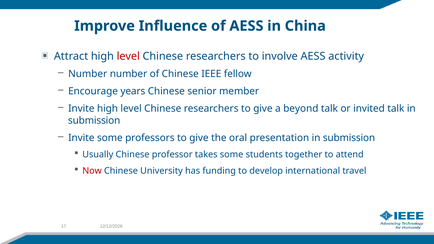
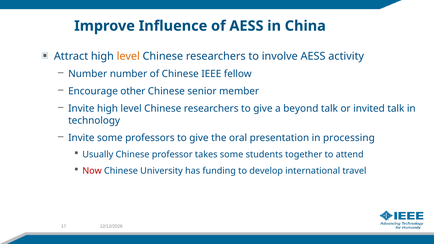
level colour: red -> orange (128, 56)
years: years -> other (133, 91)
submission: submission -> technology (94, 121)
presentation in submission: submission -> processing (349, 138)
